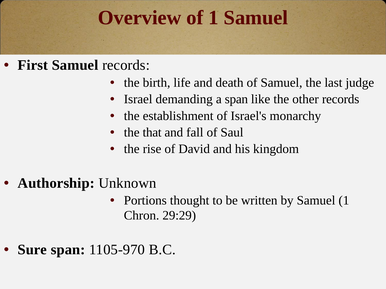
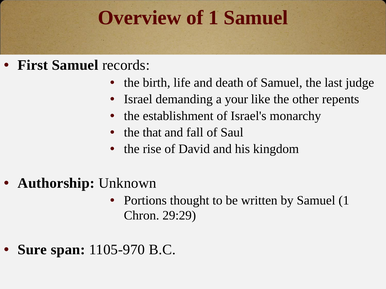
a span: span -> your (236, 99)
other records: records -> repents (341, 99)
